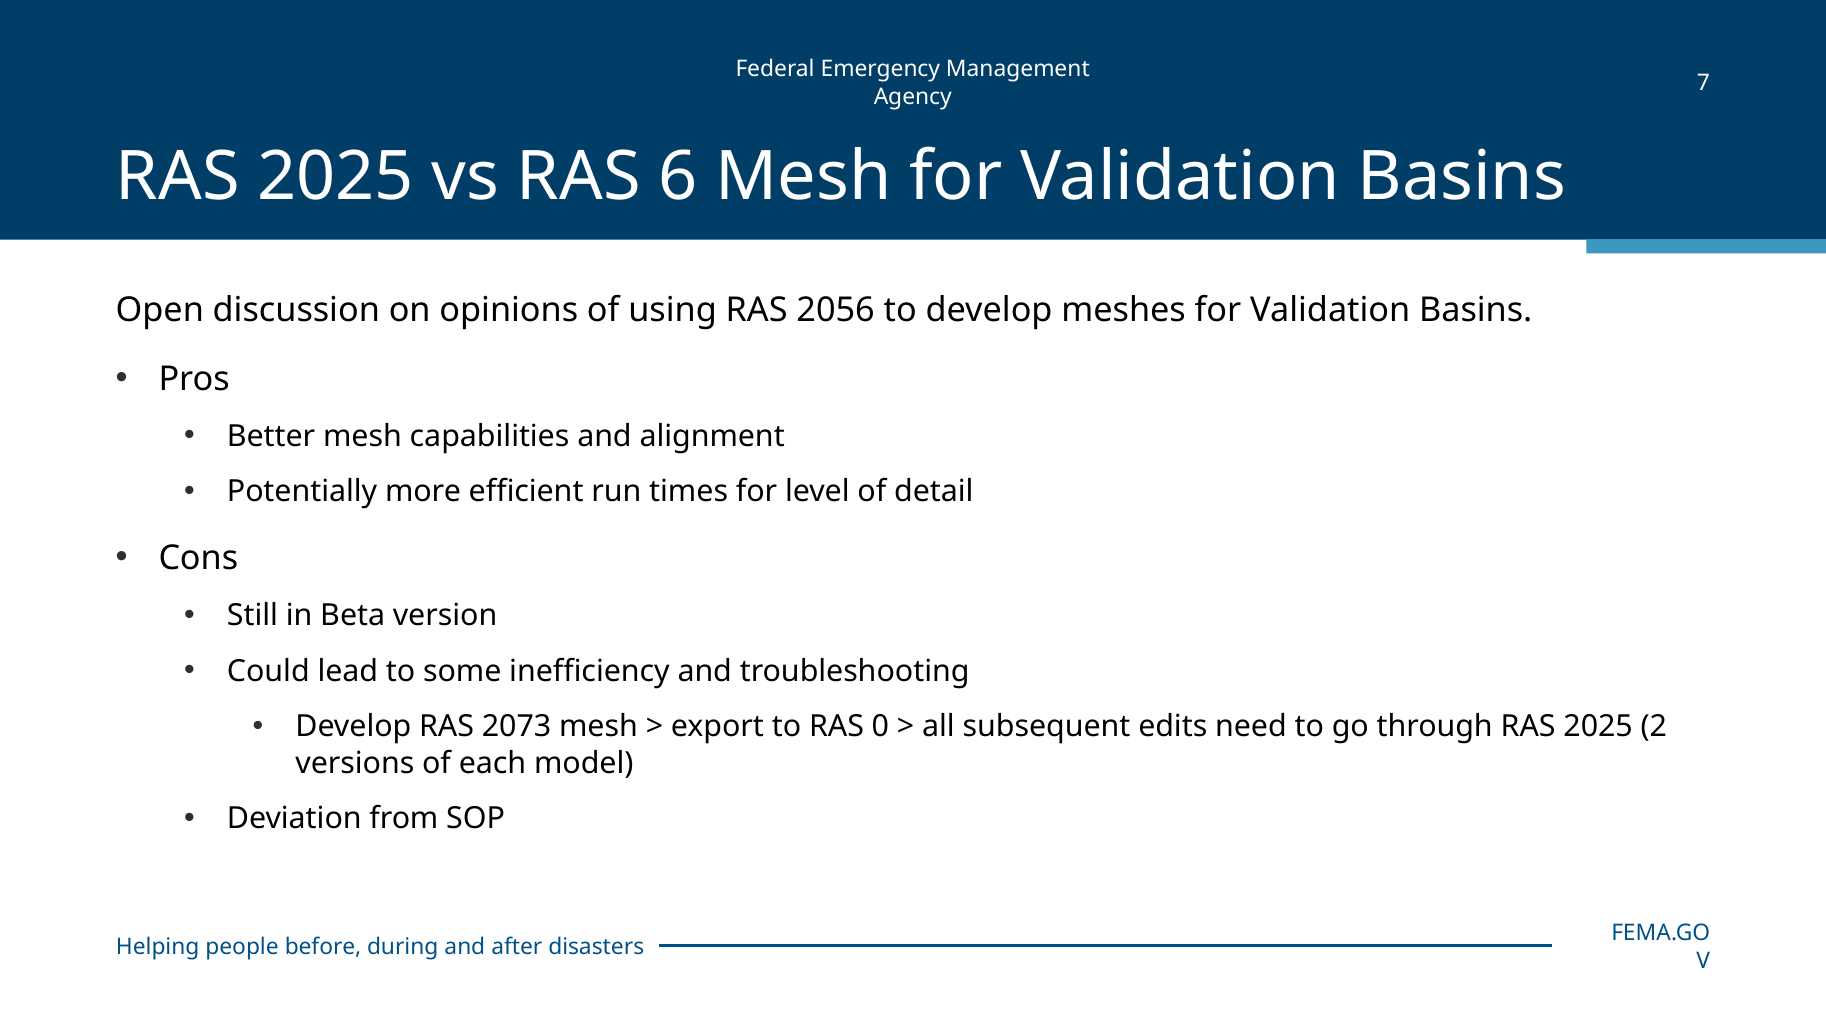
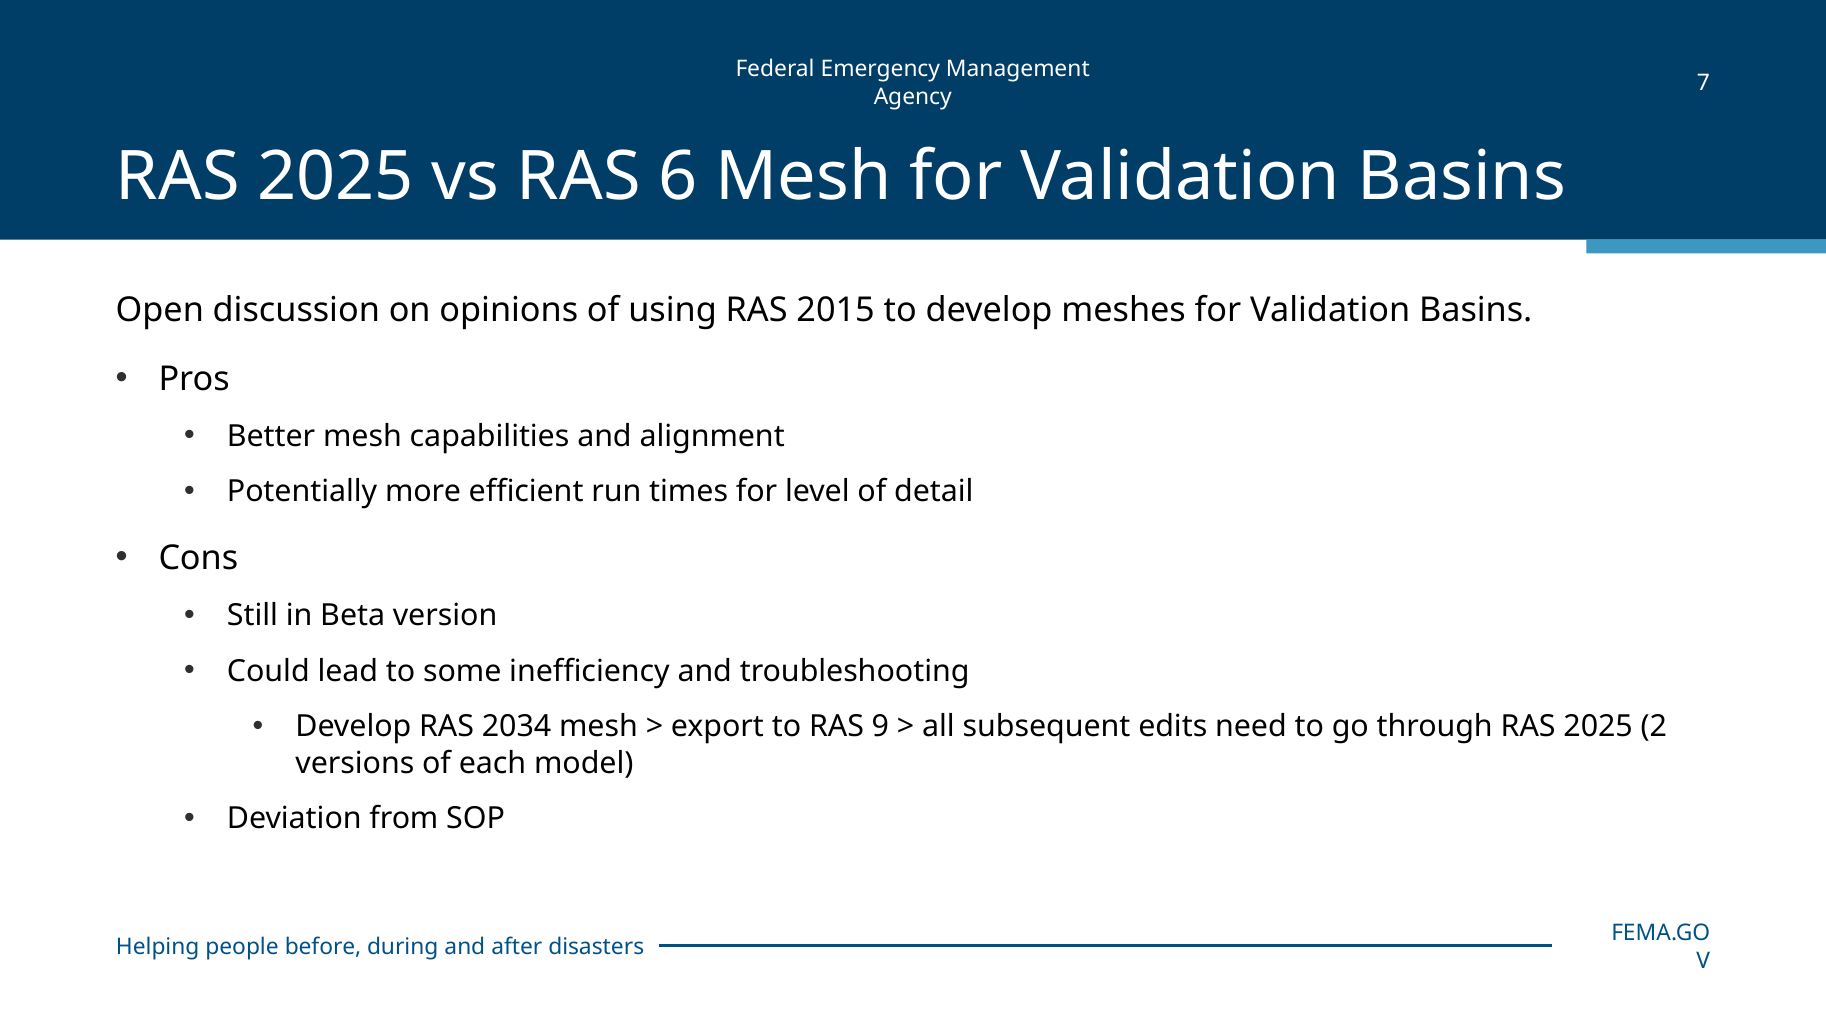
2056: 2056 -> 2015 (836, 310)
2073: 2073 -> 2034 (517, 727)
0: 0 -> 9 (880, 727)
